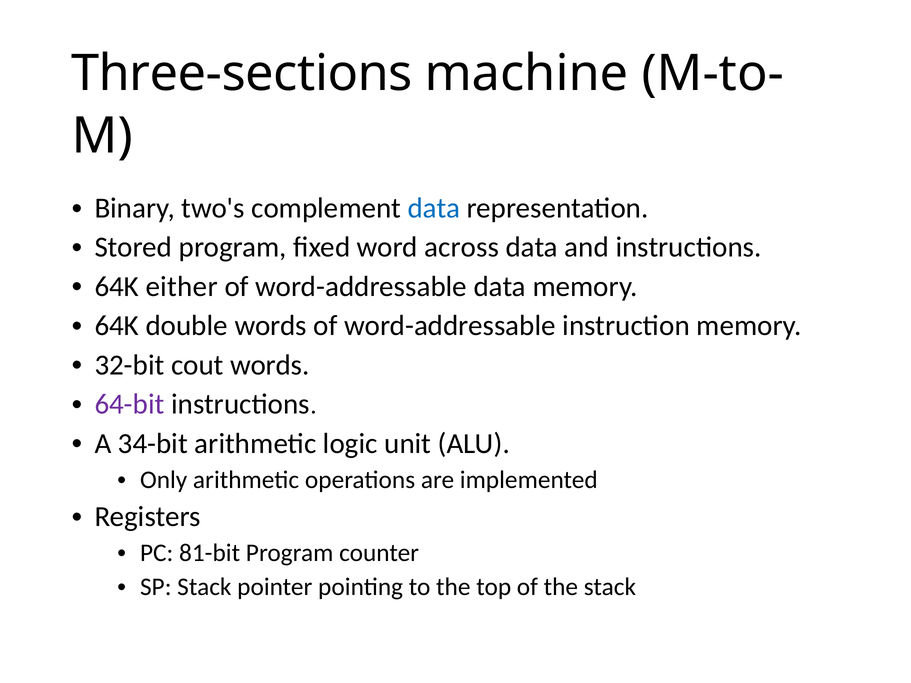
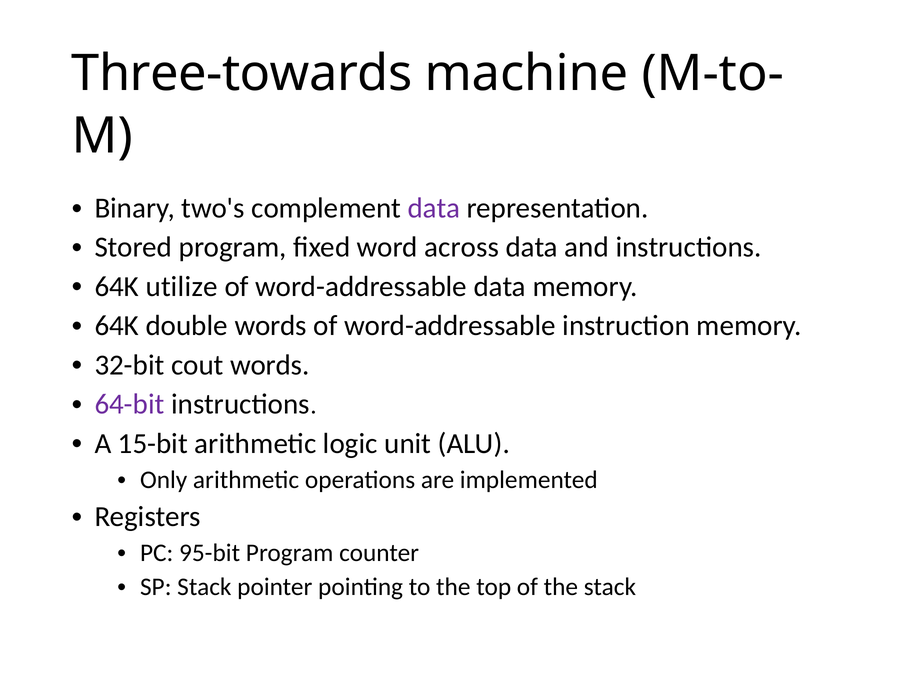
Three-sections: Three-sections -> Three-towards (242, 74)
data colour: blue -> purple (434, 208)
either: either -> utilize (182, 287)
34-bit: 34-bit -> 15-bit (153, 444)
81-bit: 81-bit -> 95-bit (210, 553)
